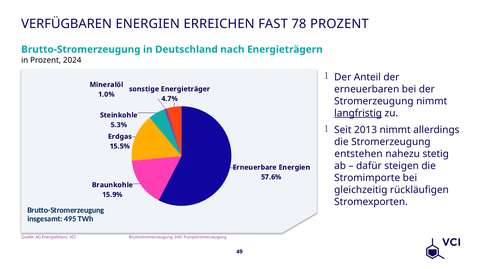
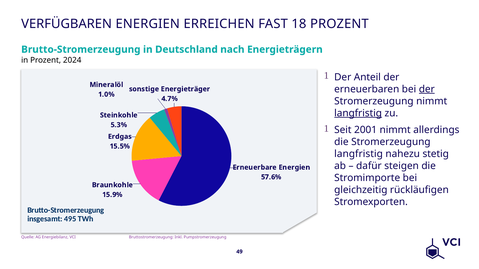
78: 78 -> 18 (299, 24)
der underline: none -> present (427, 89)
2013: 2013 -> 2001 (366, 130)
entstehen: entstehen -> langfristig (359, 154)
